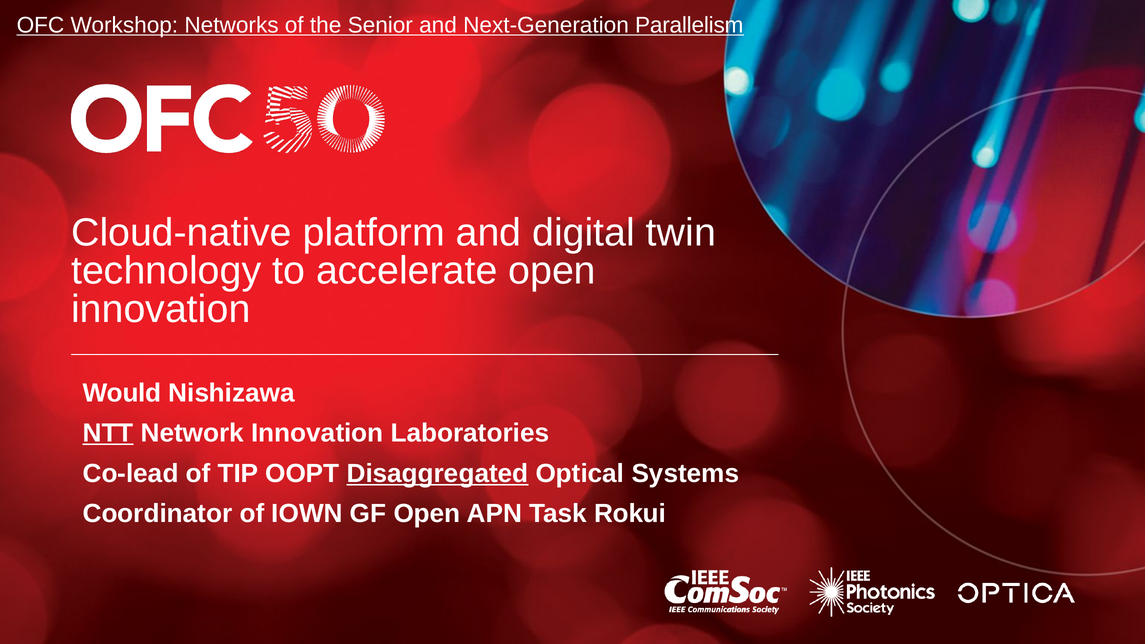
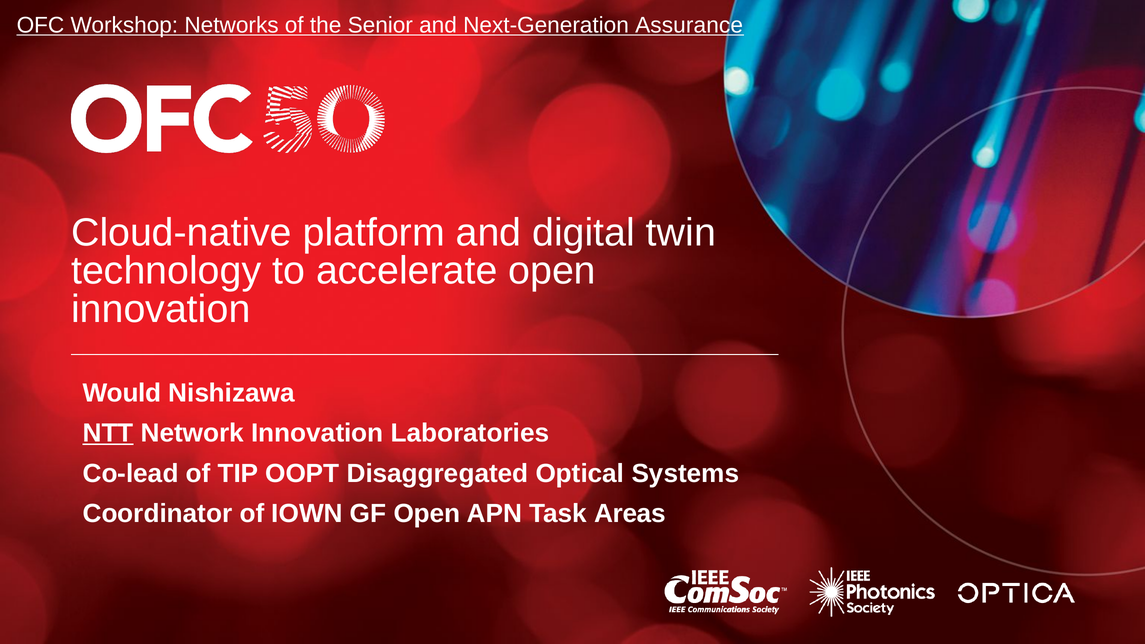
Parallelism: Parallelism -> Assurance (689, 25)
Disaggregated underline: present -> none (437, 473)
Rokui: Rokui -> Areas (630, 514)
